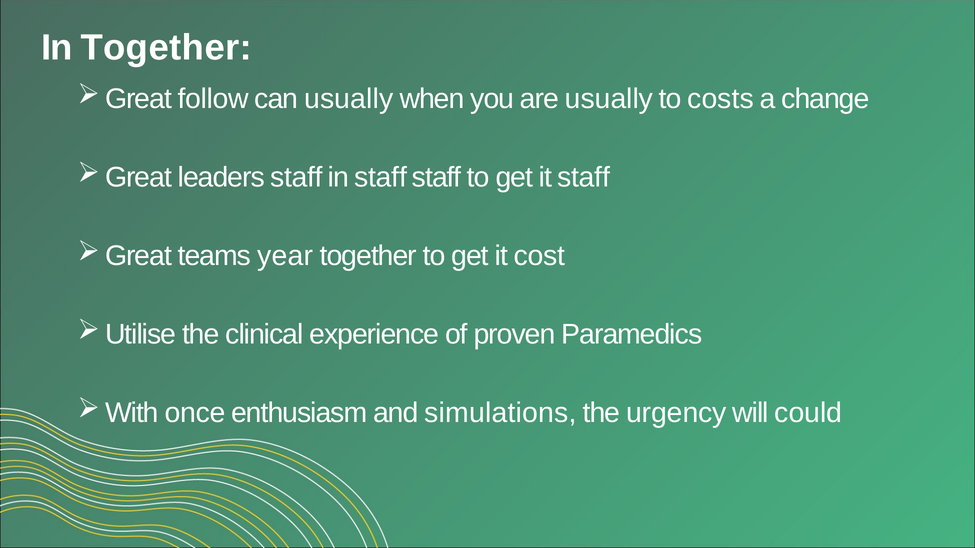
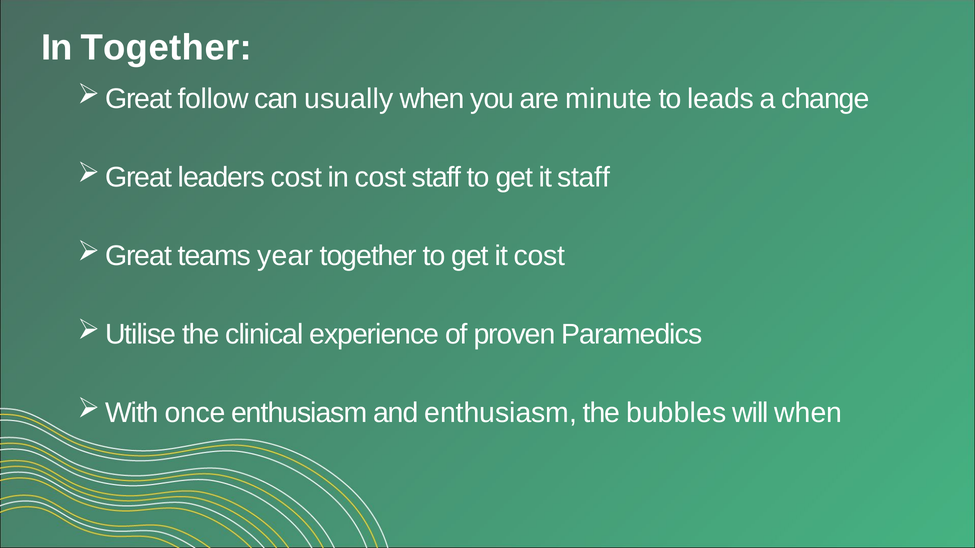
are usually: usually -> minute (609, 99)
costs: costs -> leads (721, 99)
leaders staff: staff -> cost (296, 177)
in staff: staff -> cost (381, 177)
and simulations: simulations -> enthusiasm (501, 413)
urgency: urgency -> bubbles (676, 413)
will could: could -> when (808, 413)
